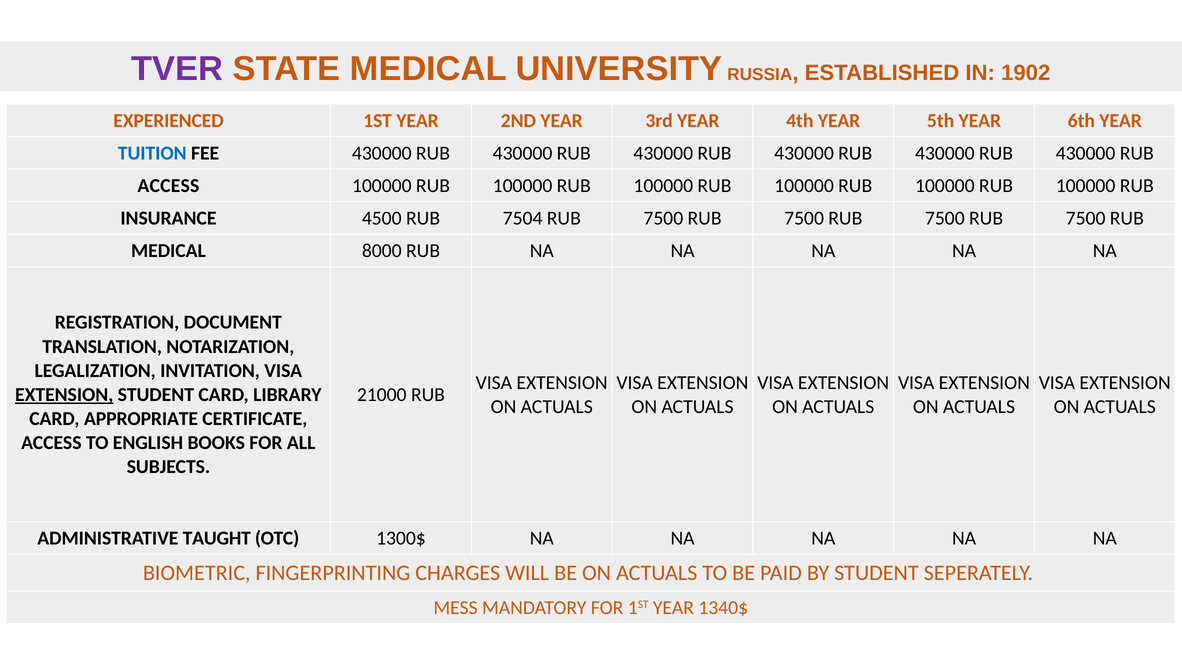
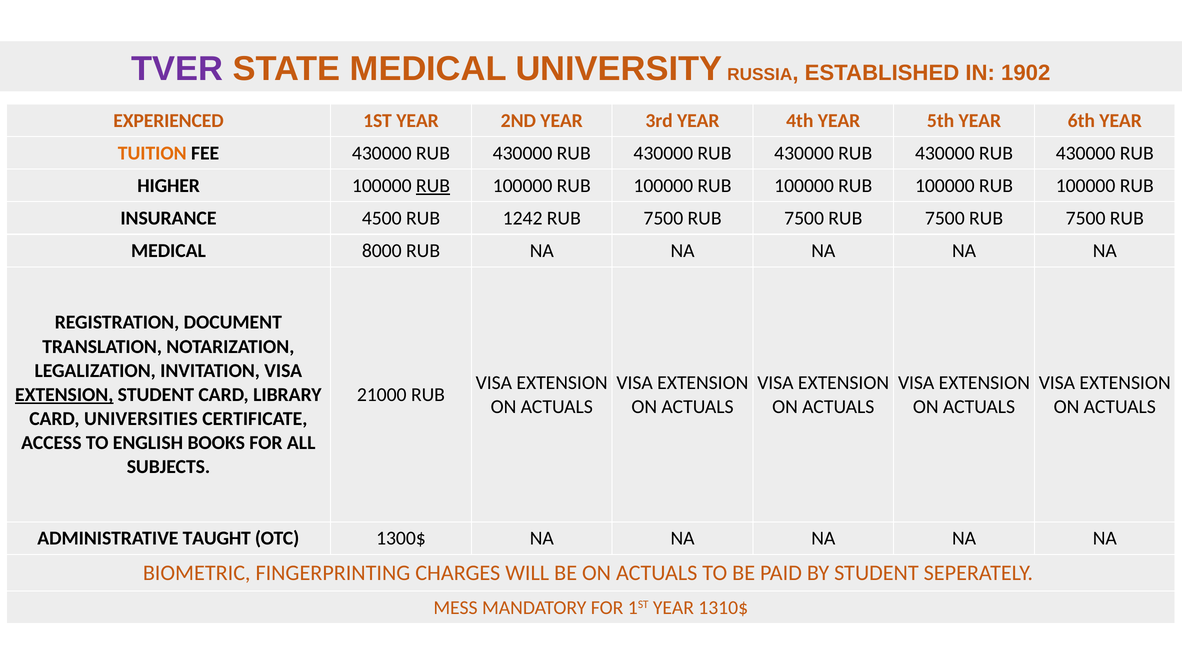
TUITION colour: blue -> orange (152, 153)
ACCESS: ACCESS -> HIGHER (169, 186)
RUB underline: none -> present (433, 186)
7504: 7504 -> 1242 (523, 218)
APPROPRIATE: APPROPRIATE -> UNIVERSITIES (141, 419)
1340$: 1340$ -> 1310$ (723, 608)
